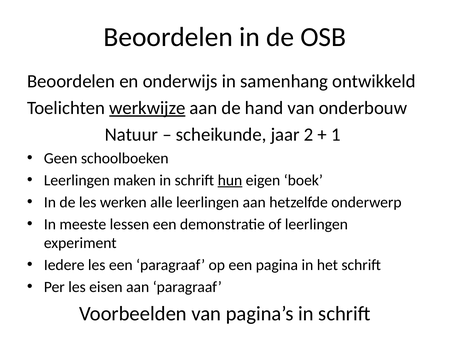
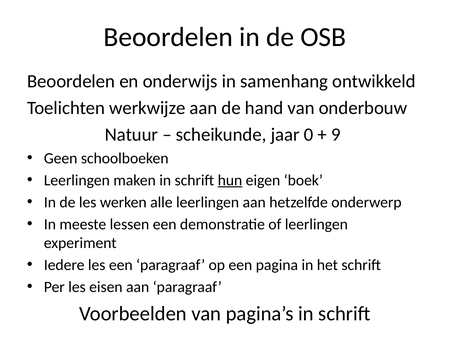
werkwijze underline: present -> none (147, 108)
2: 2 -> 0 (309, 134)
1: 1 -> 9 (336, 134)
